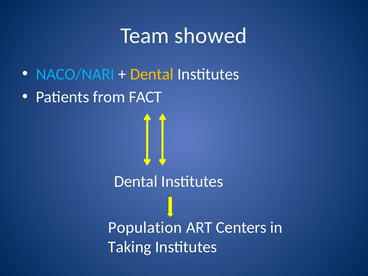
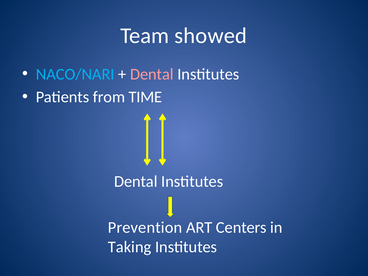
Dental colour: yellow -> pink (152, 74)
FACT: FACT -> TIME (145, 97)
Population: Population -> Prevention (145, 227)
